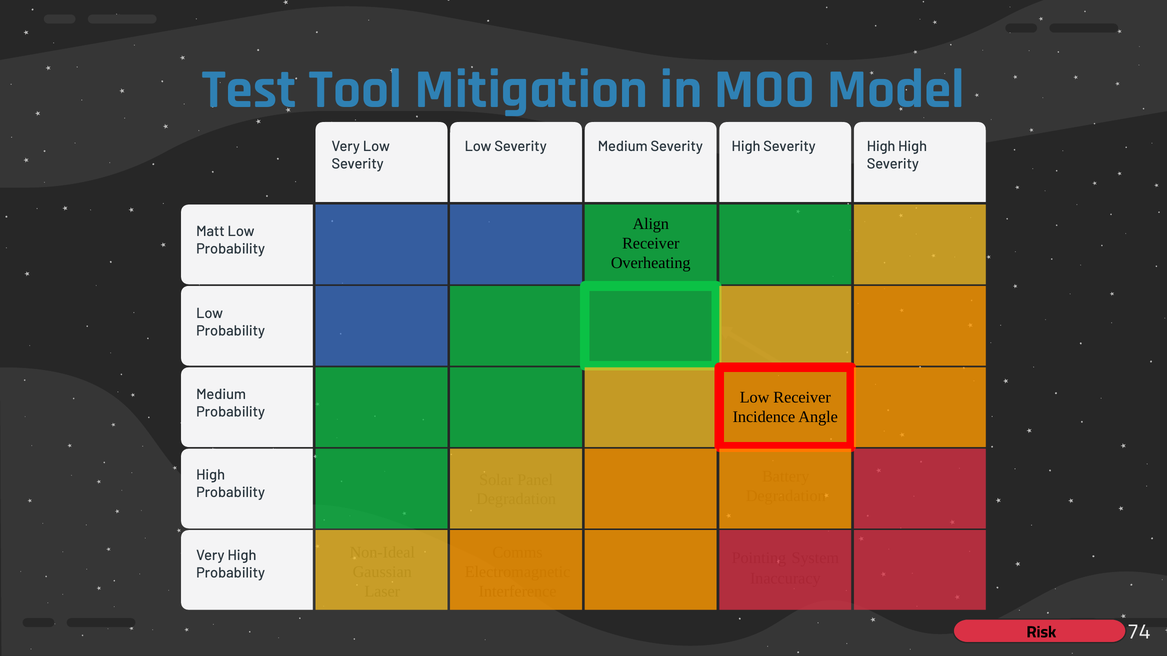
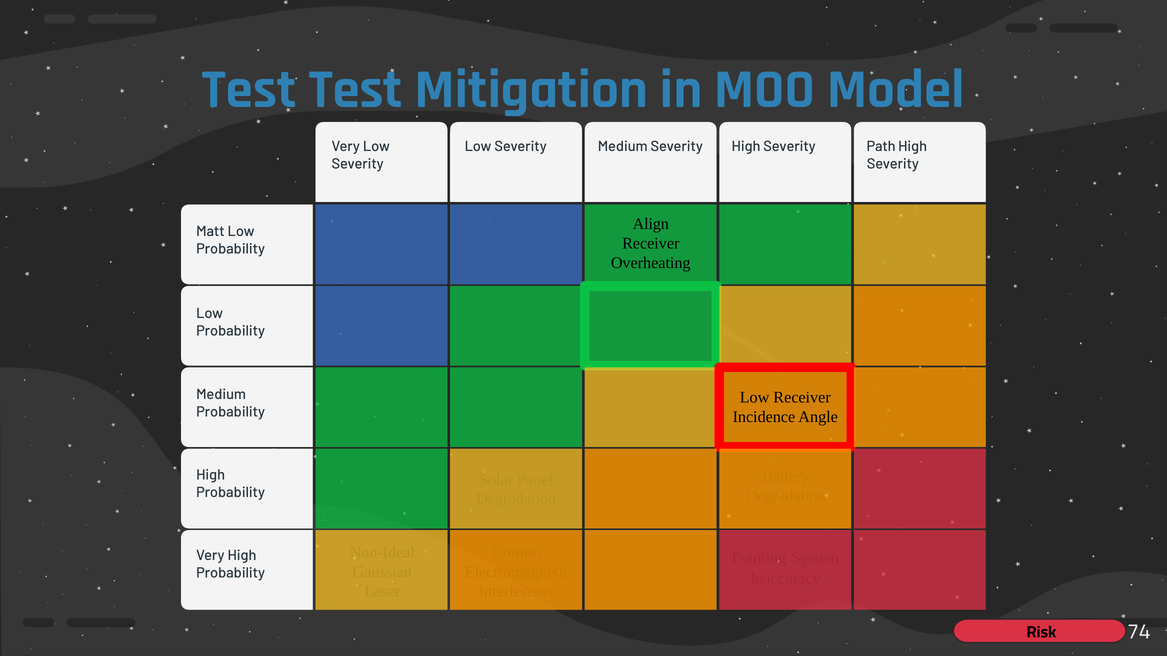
Test Tool: Tool -> Test (356, 89)
High Severity High: High -> Path (881, 146)
